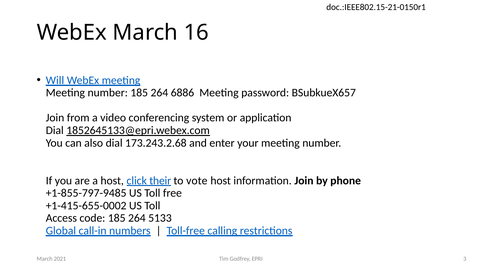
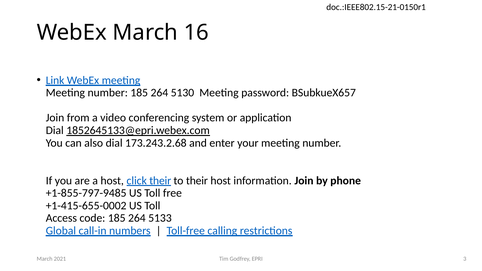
Will: Will -> Link (55, 80)
6886: 6886 -> 5130 (182, 93)
to vote: vote -> their (197, 181)
